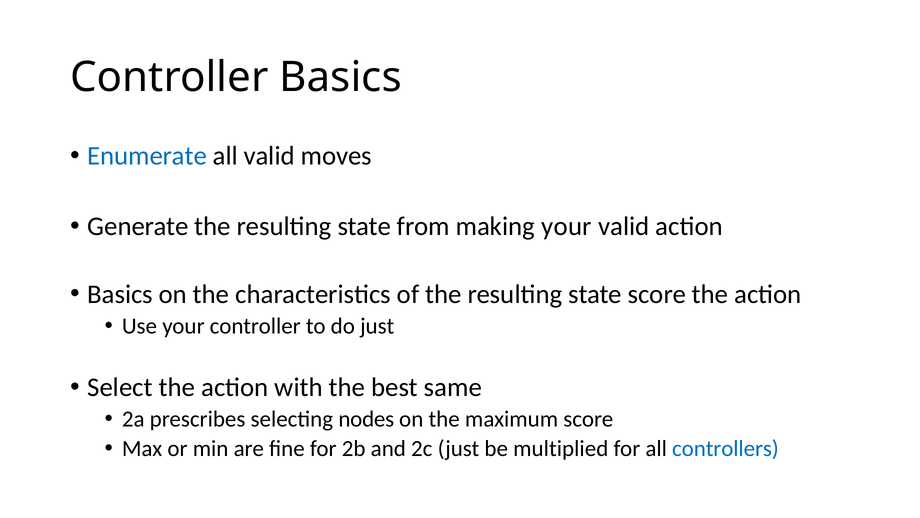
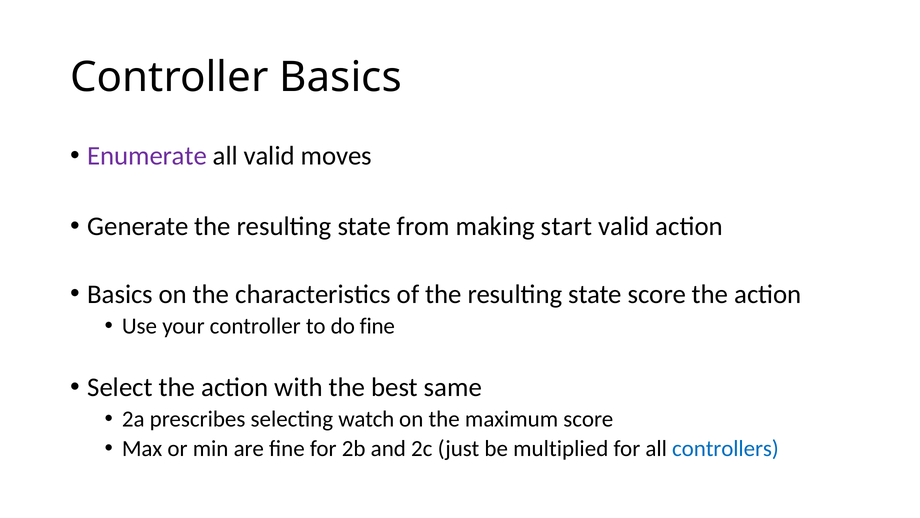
Enumerate colour: blue -> purple (147, 156)
making your: your -> start (567, 226)
do just: just -> fine (377, 326)
nodes: nodes -> watch (366, 419)
